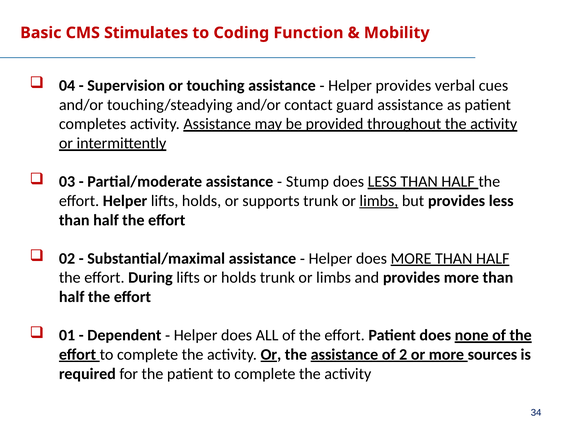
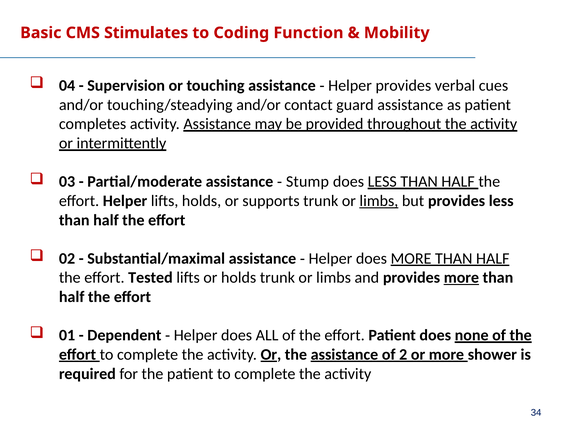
During: During -> Tested (150, 278)
more underline: none -> present (461, 278)
sources: sources -> shower (492, 355)
